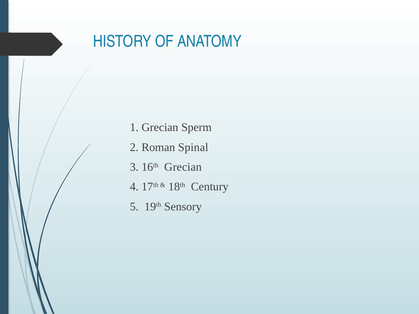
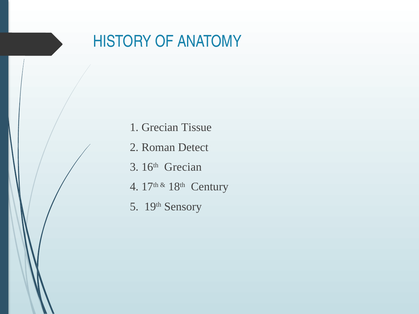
Sperm: Sperm -> Tissue (196, 127)
Spinal: Spinal -> Detect (193, 147)
